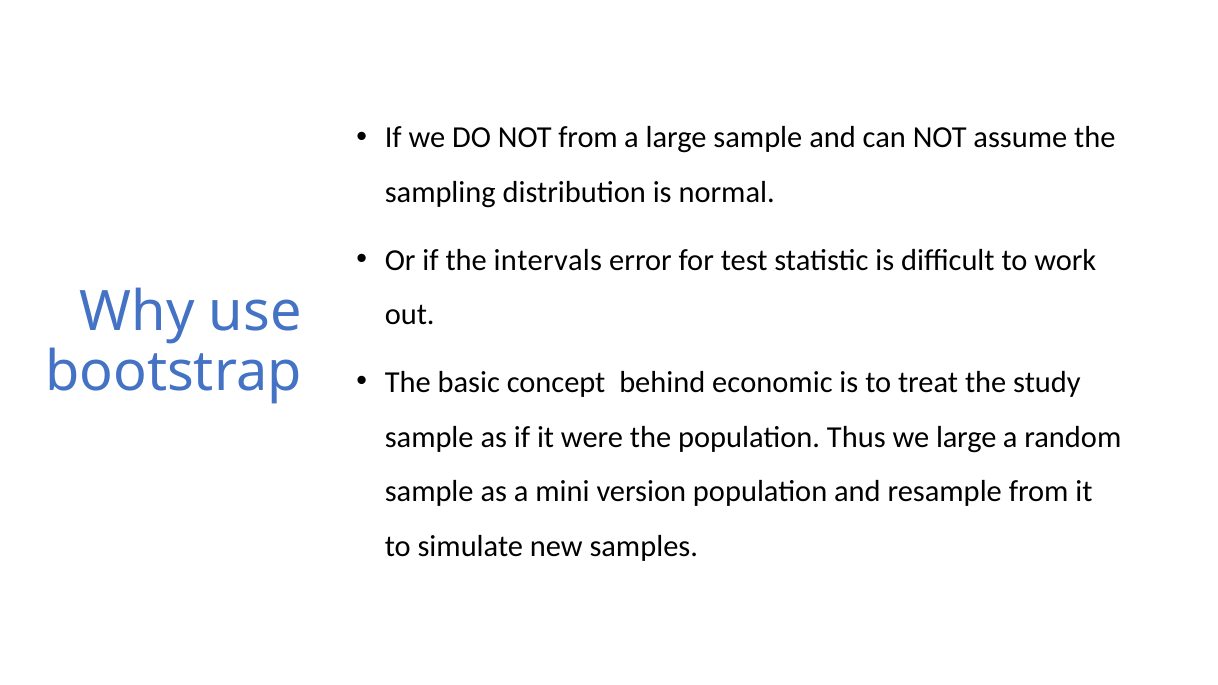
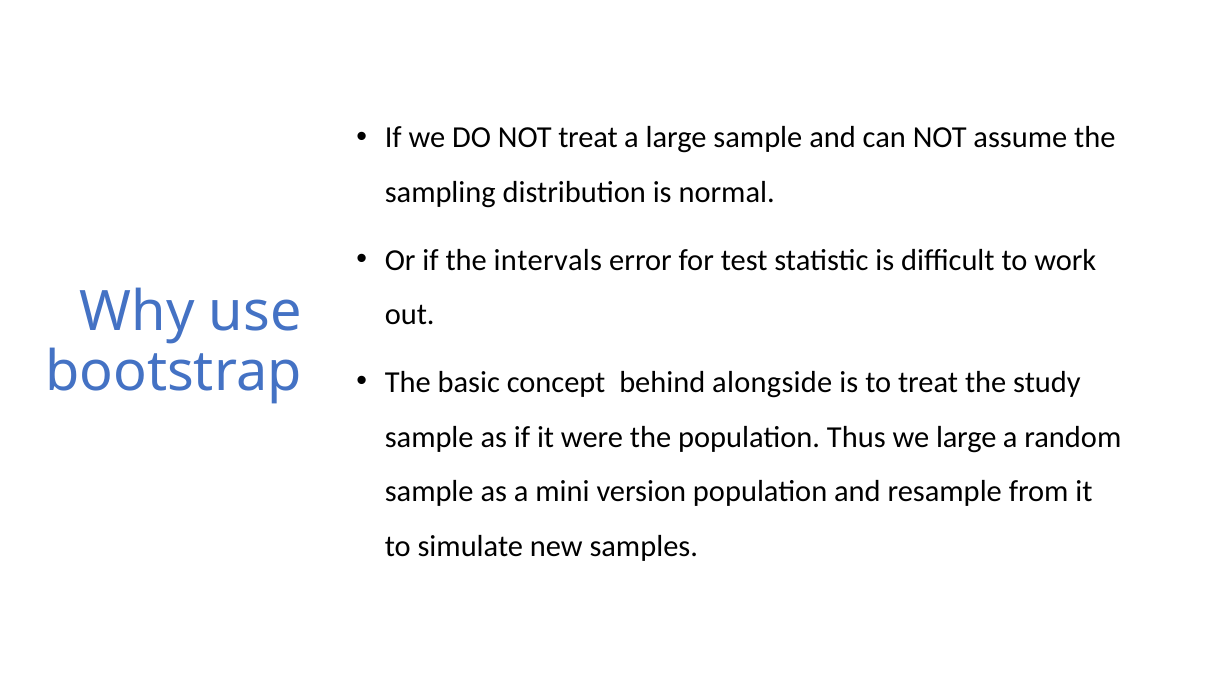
NOT from: from -> treat (588, 138)
economic: economic -> alongside (772, 382)
